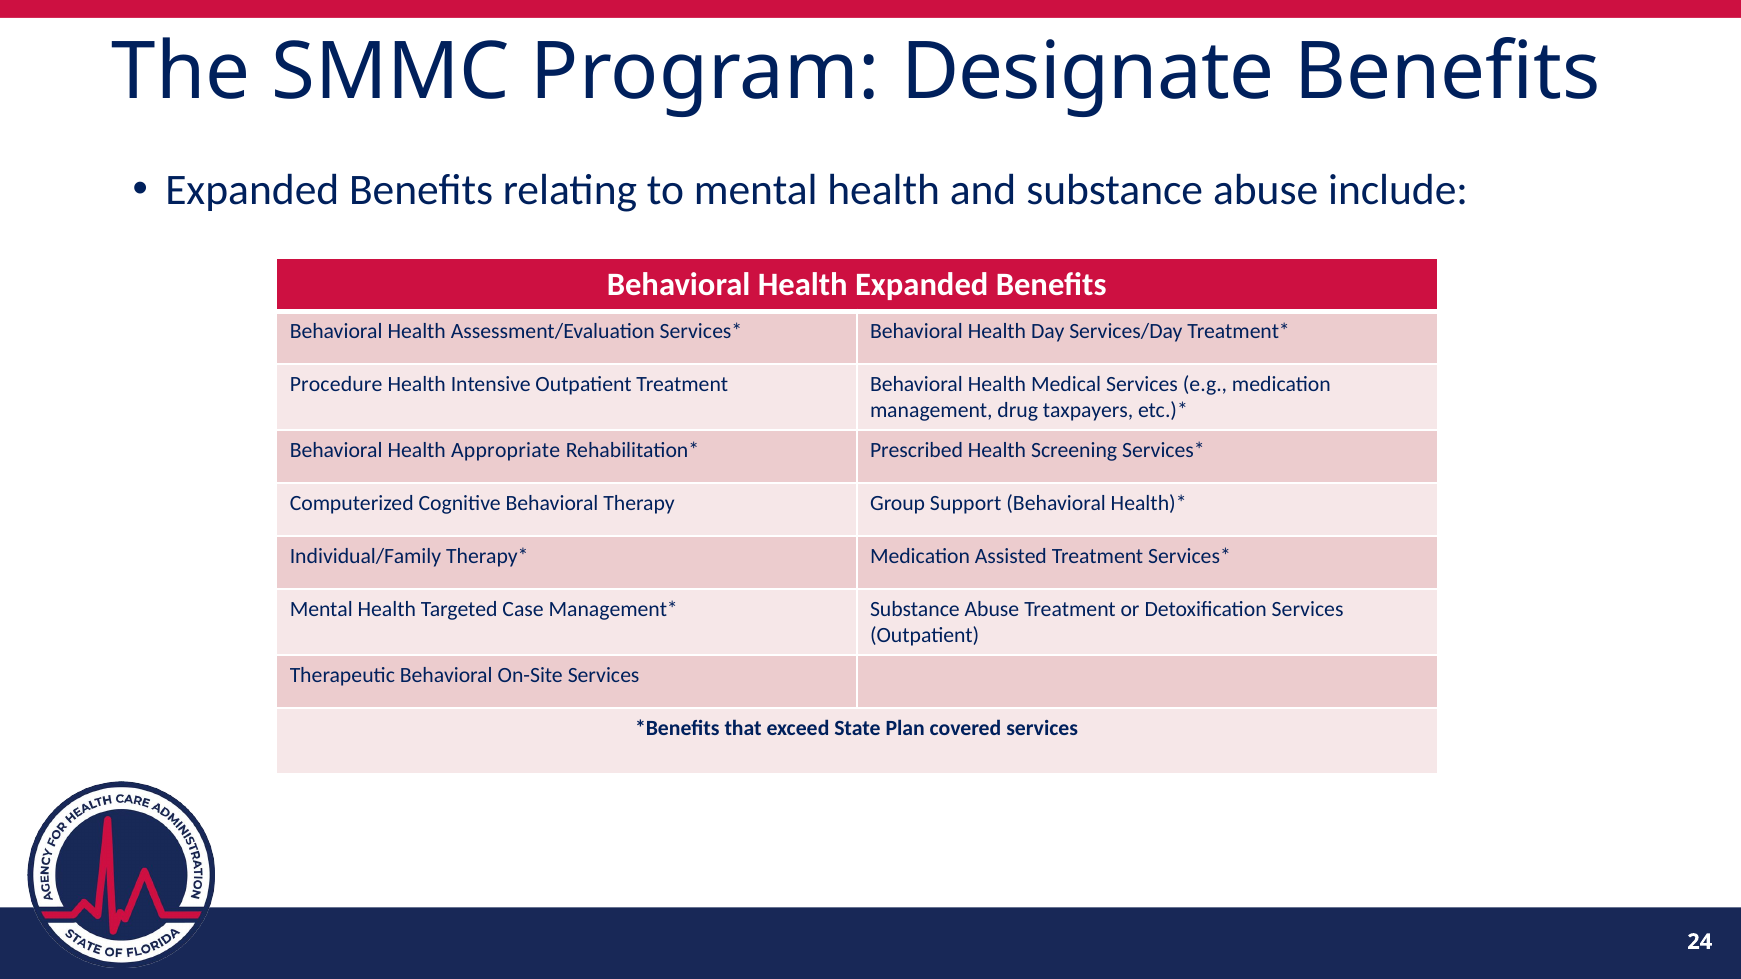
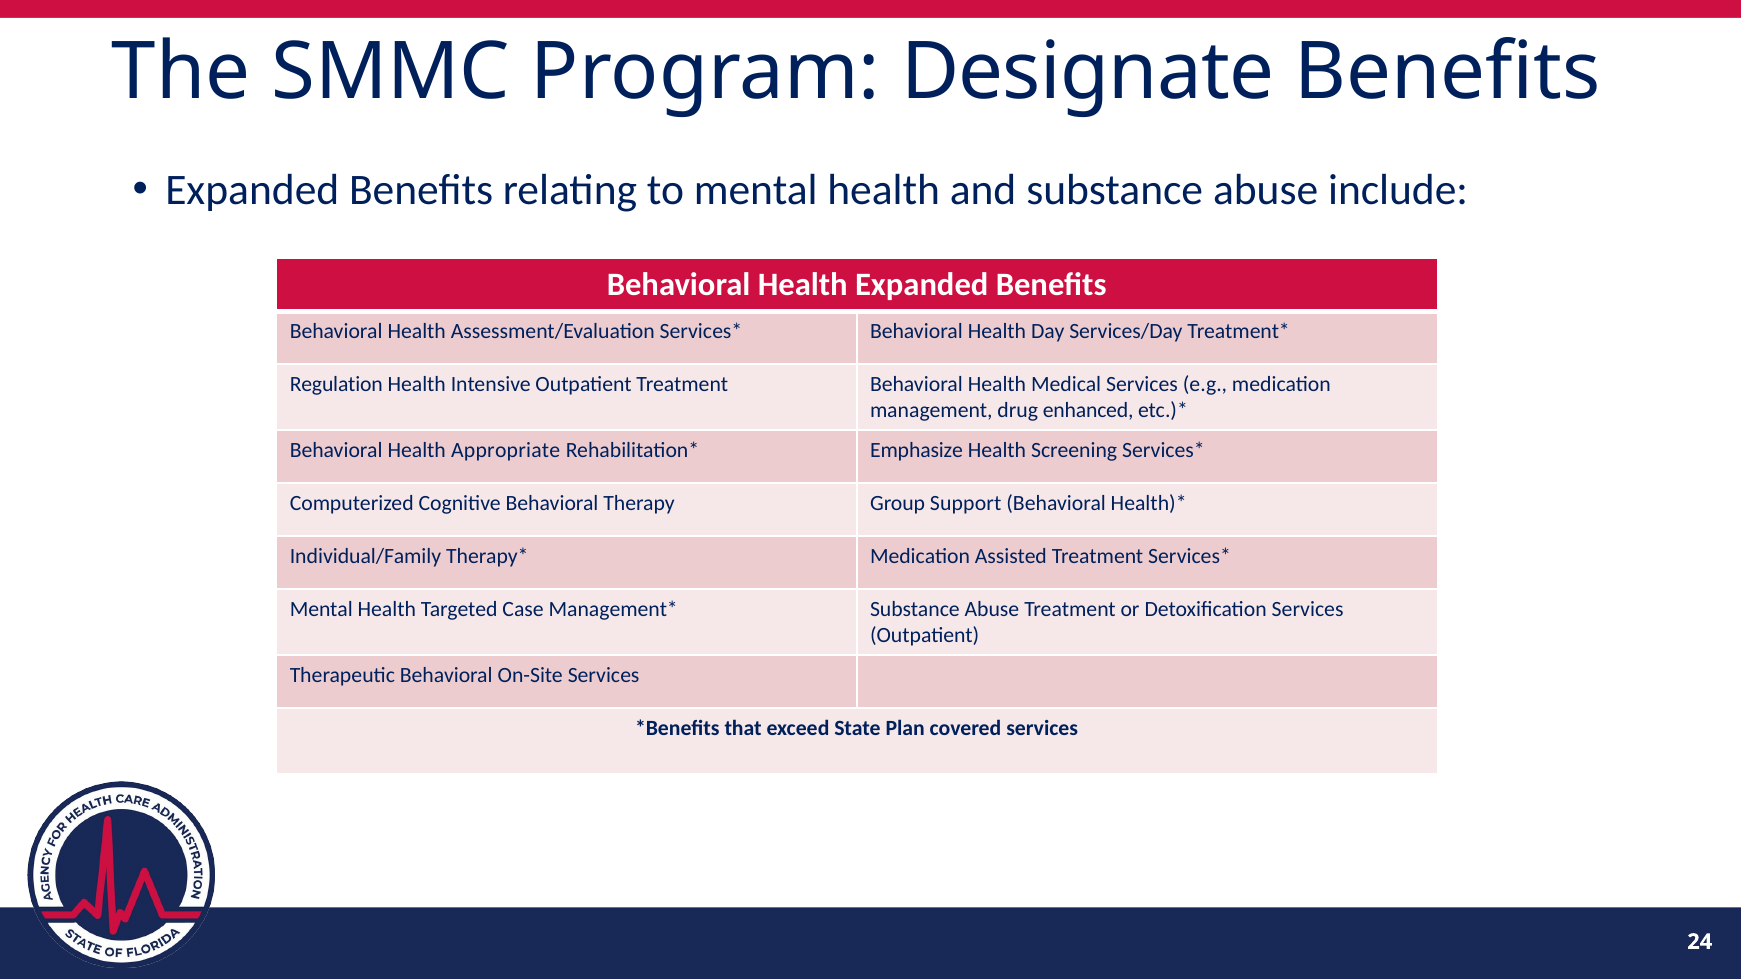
Procedure: Procedure -> Regulation (336, 384)
taxpayers: taxpayers -> enhanced (1088, 411)
Prescribed: Prescribed -> Emphasize (917, 450)
